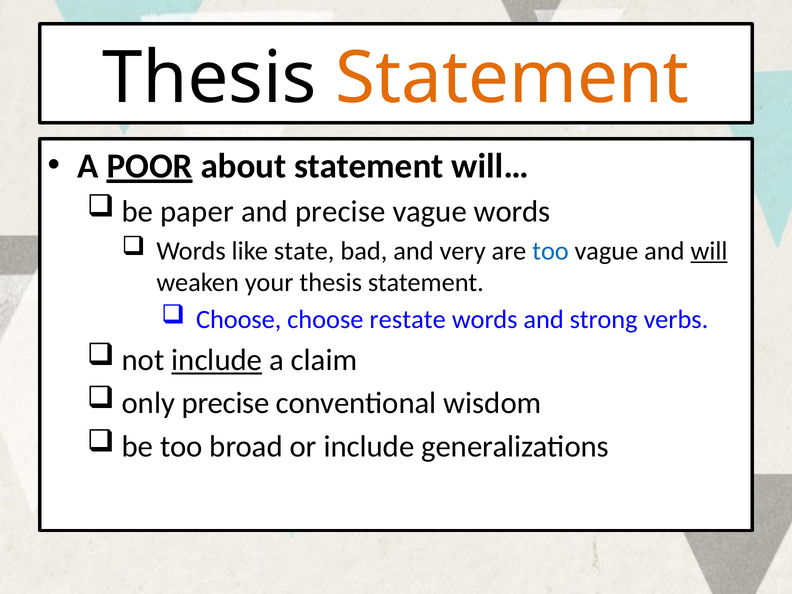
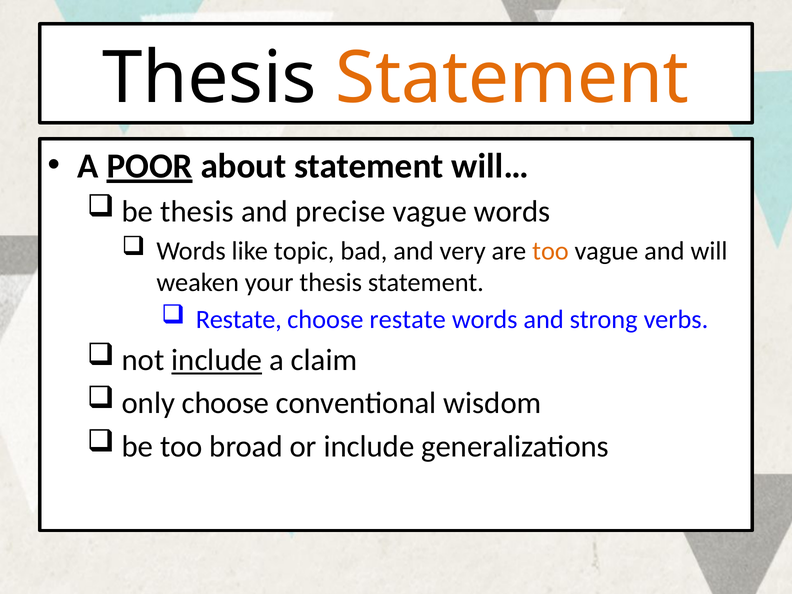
be paper: paper -> thesis (197, 212)
state: state -> topic (304, 251)
too colour: blue -> orange (551, 251)
will underline: present -> none (709, 251)
Choose: Choose -> Restate (239, 319)
only precise: precise -> choose (226, 403)
